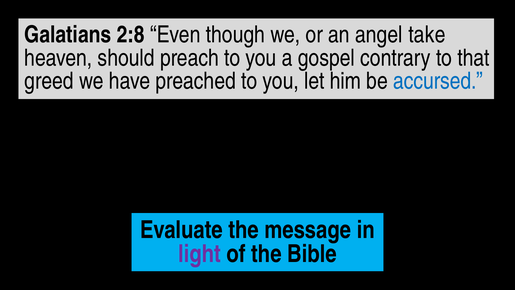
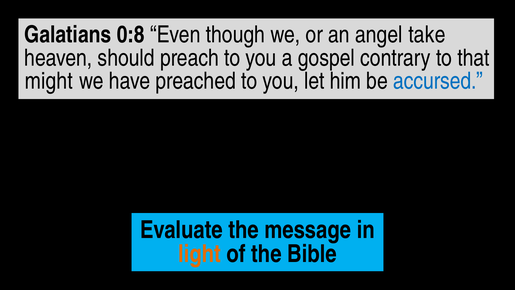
2:8: 2:8 -> 0:8 (131, 35)
greed: greed -> might (49, 81)
light colour: purple -> orange (200, 254)
